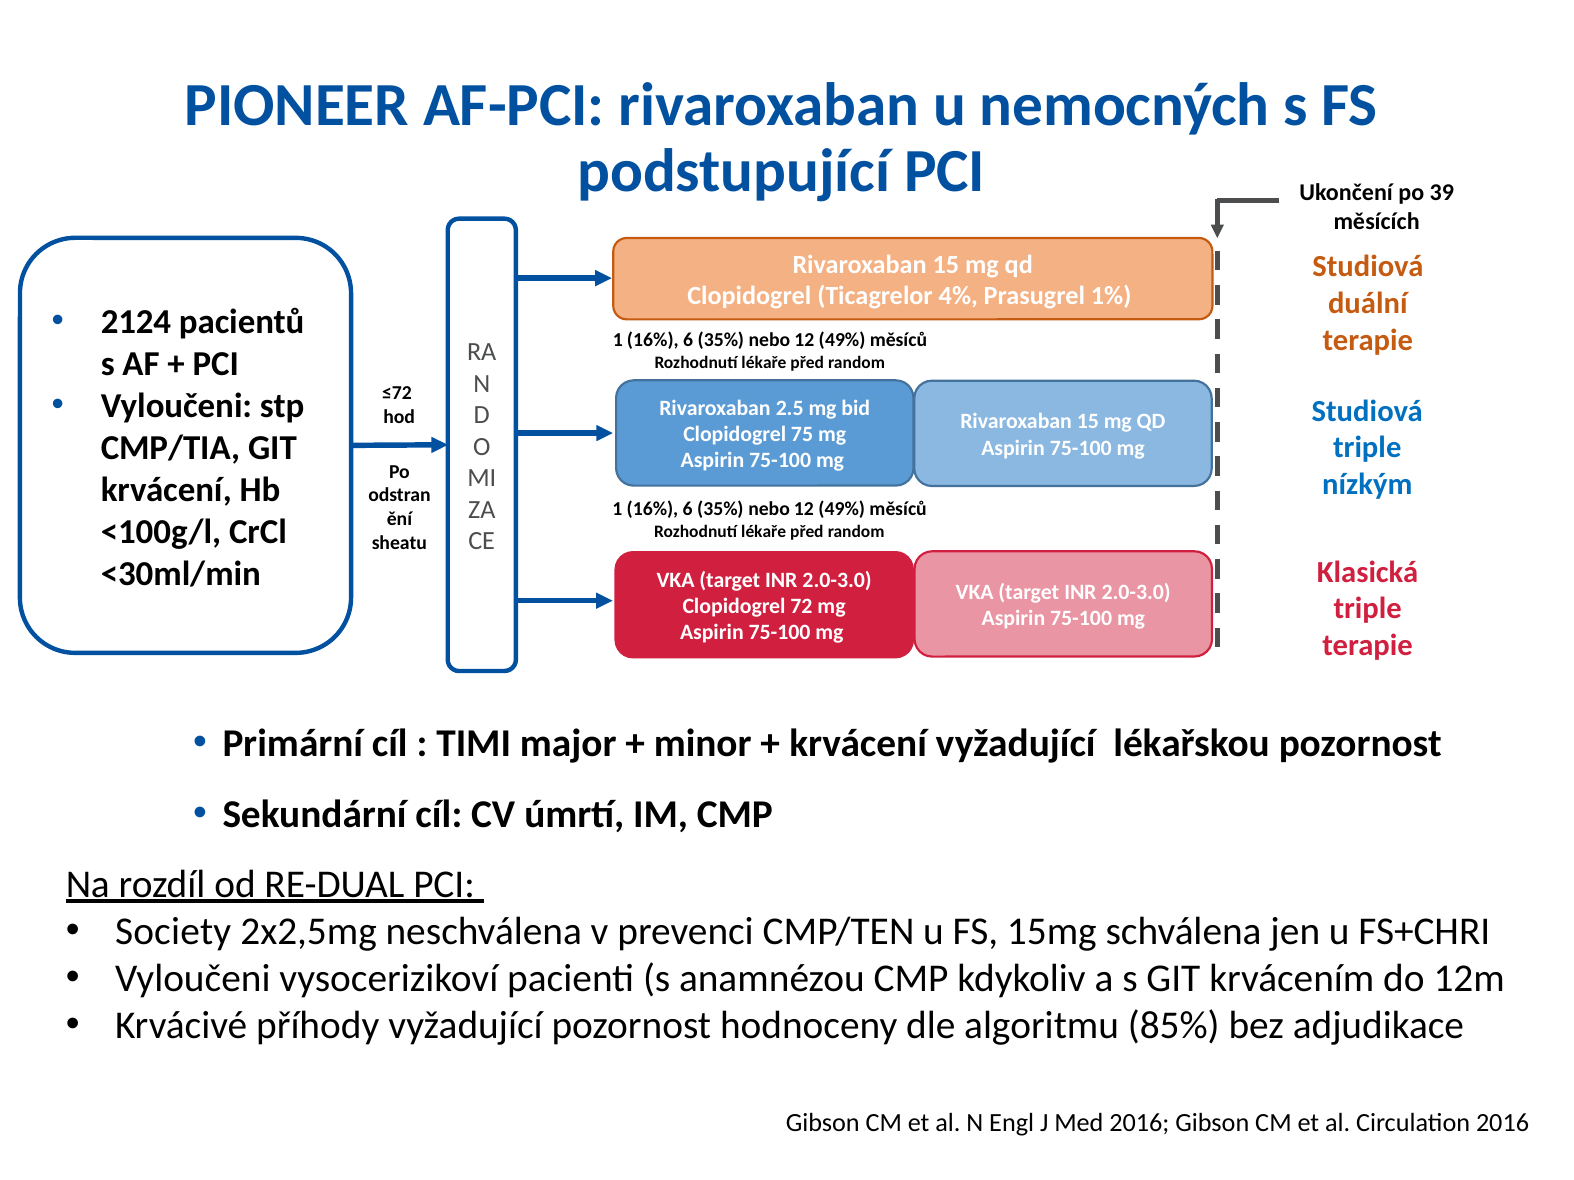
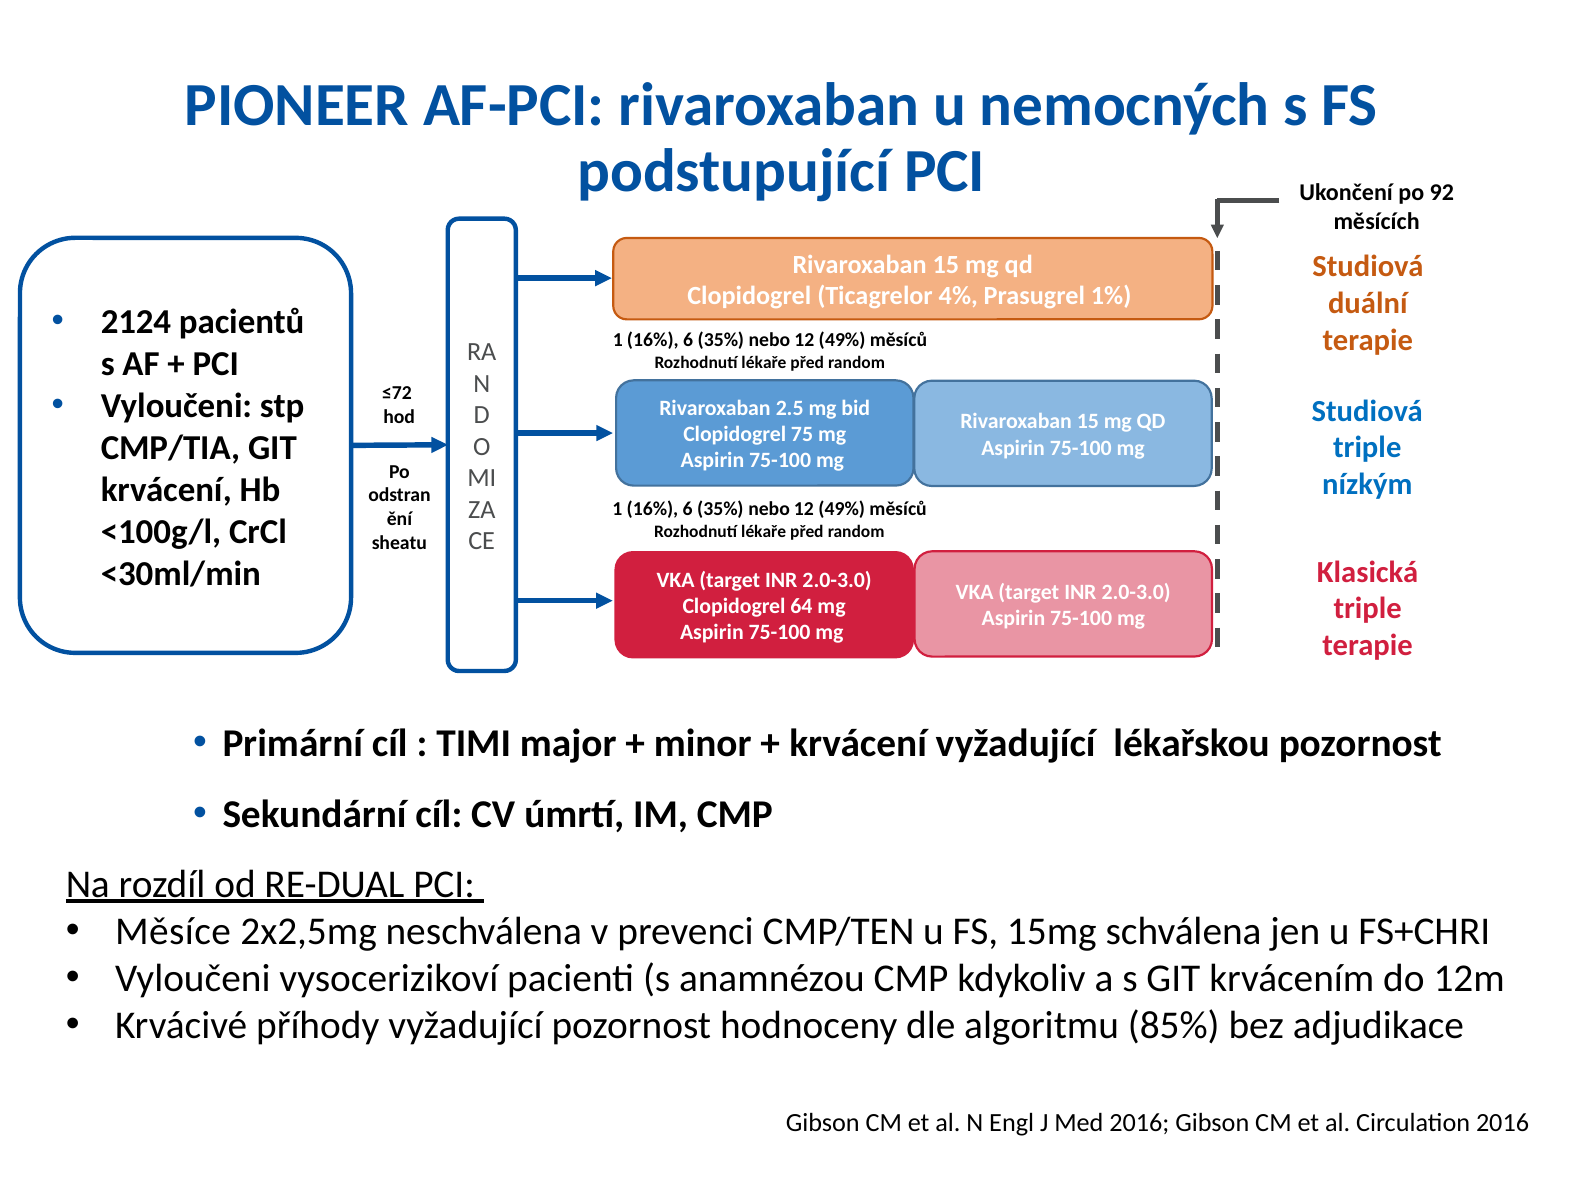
39: 39 -> 92 (1442, 193)
72: 72 -> 64 (802, 606)
Society: Society -> Měsíce (173, 932)
